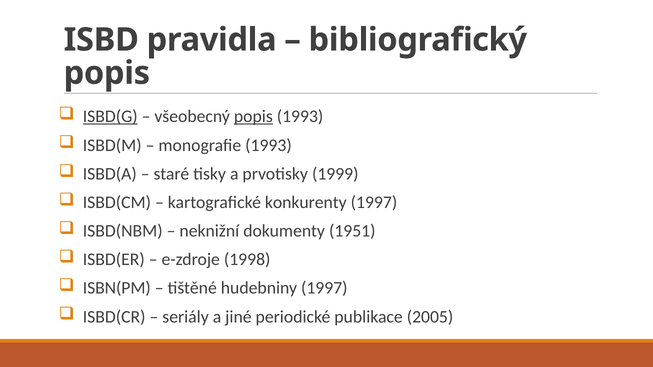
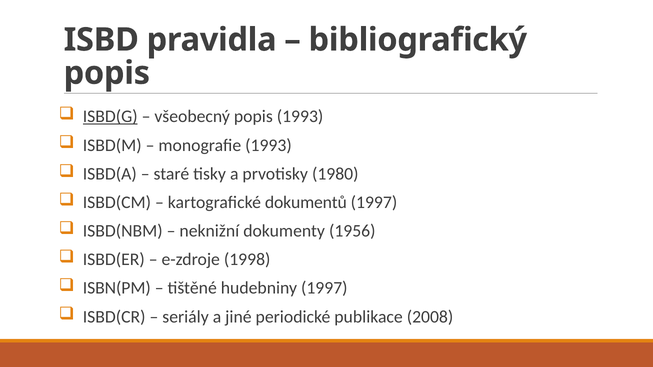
popis underline: present -> none (253, 117)
1999: 1999 -> 1980 (335, 174)
konkurenty: konkurenty -> dokumentů (306, 203)
1951: 1951 -> 1956 (352, 231)
2005: 2005 -> 2008 (430, 317)
